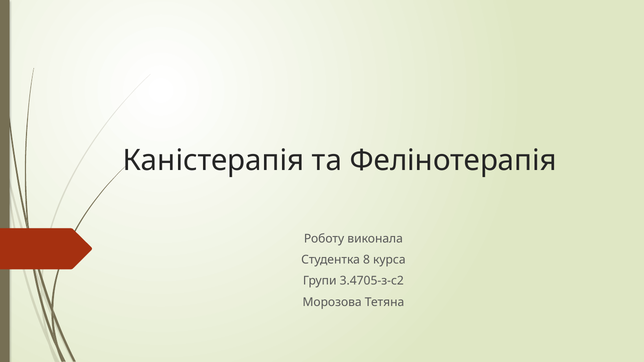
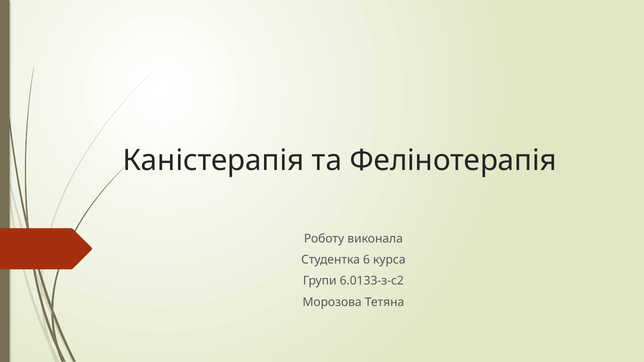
8: 8 -> 6 (366, 260)
3.4705-з-с2: 3.4705-з-с2 -> 6.0133-з-с2 (372, 281)
